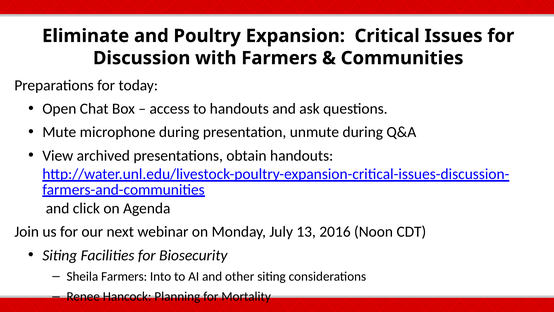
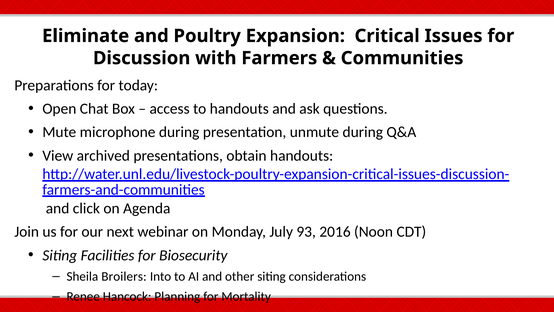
13: 13 -> 93 (306, 232)
Sheila Farmers: Farmers -> Broilers (124, 276)
